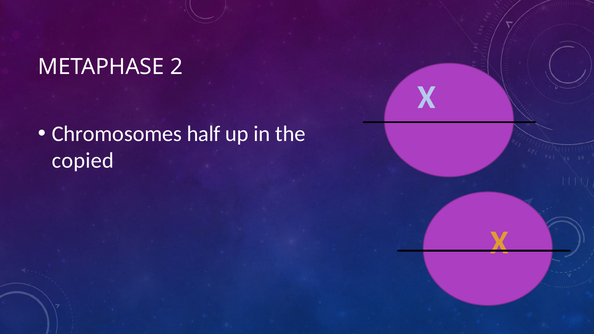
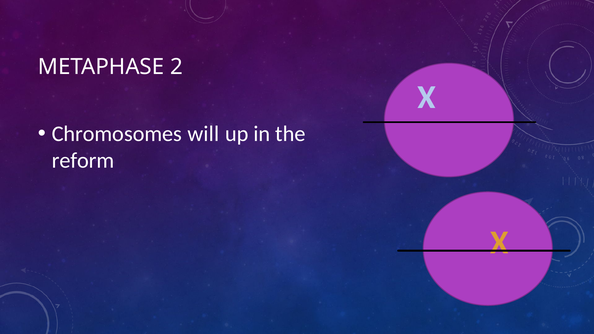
half: half -> will (203, 134)
copied: copied -> reform (83, 161)
